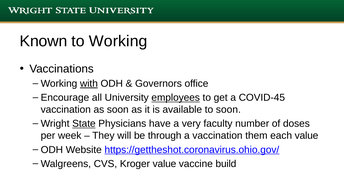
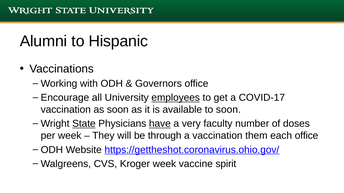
Known: Known -> Alumni (43, 41)
to Working: Working -> Hispanic (118, 41)
with underline: present -> none (89, 84)
COVID-45: COVID-45 -> COVID-17 (262, 98)
have underline: none -> present (160, 124)
each value: value -> office (307, 136)
Kroger value: value -> week (164, 164)
build: build -> spirit (226, 164)
